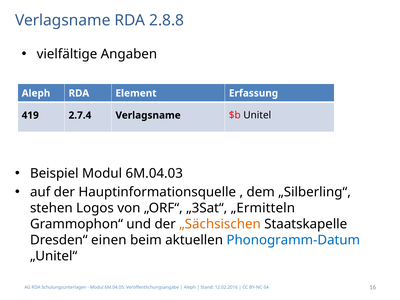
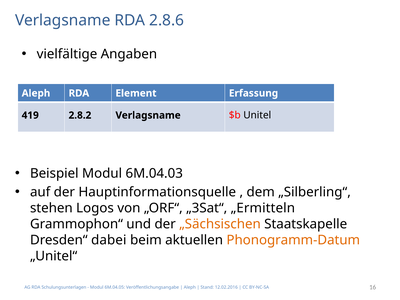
2.8.8: 2.8.8 -> 2.8.6 (167, 20)
2.7.4: 2.7.4 -> 2.8.2 (80, 115)
einen: einen -> dabei (109, 240)
Phonogramm-Datum colour: blue -> orange (293, 240)
